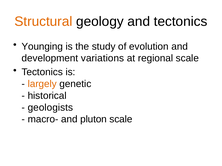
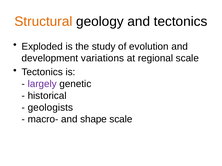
Younging: Younging -> Exploded (42, 47)
largely colour: orange -> purple (42, 84)
pluton: pluton -> shape (94, 120)
